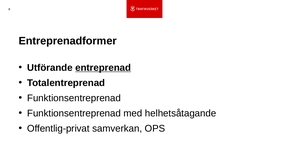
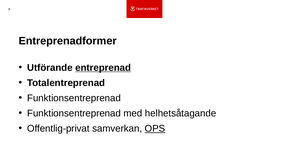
OPS underline: none -> present (155, 128)
